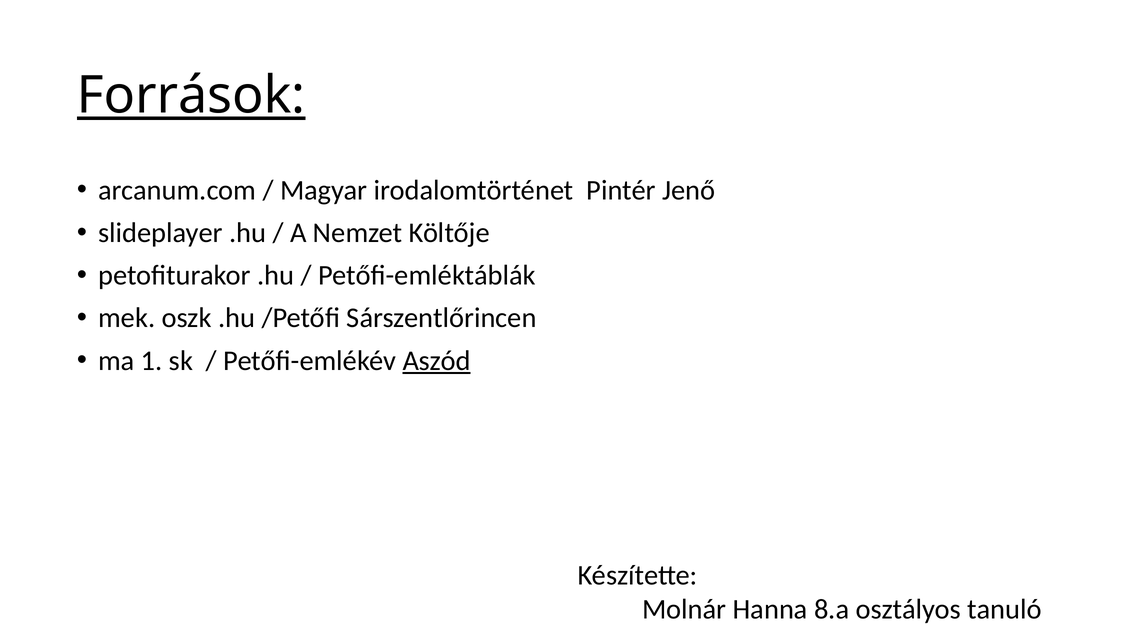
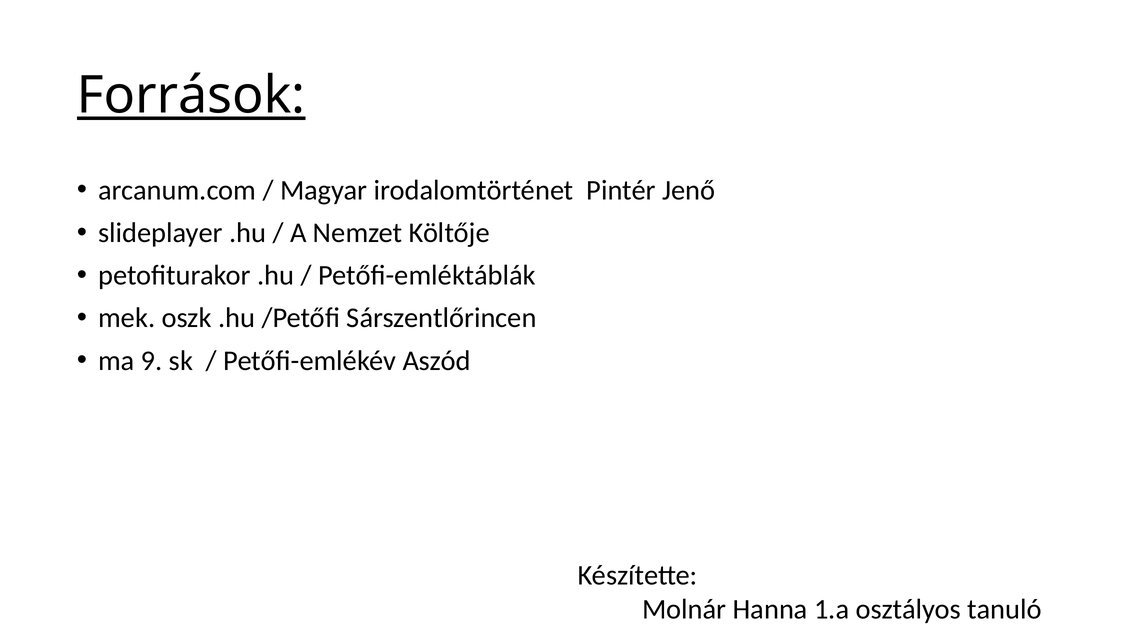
1: 1 -> 9 (152, 360)
Aszód underline: present -> none (437, 360)
8.a: 8.a -> 1.a (832, 609)
